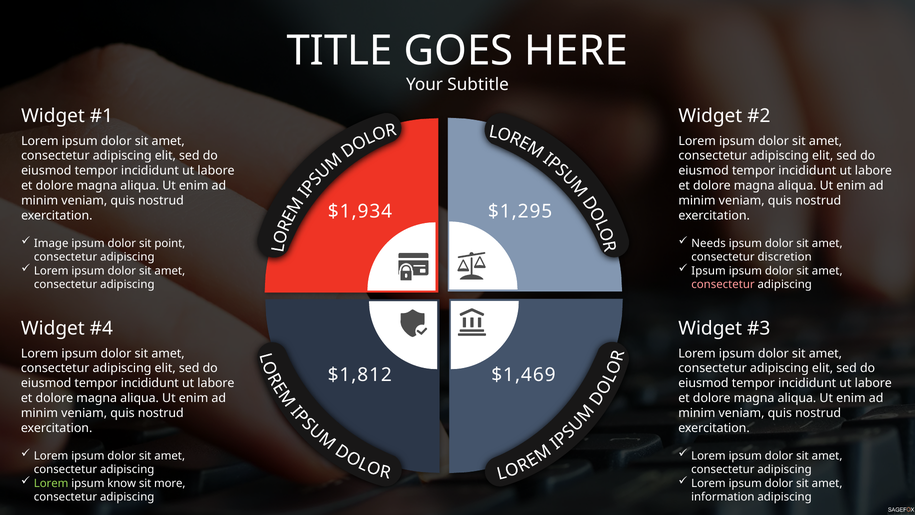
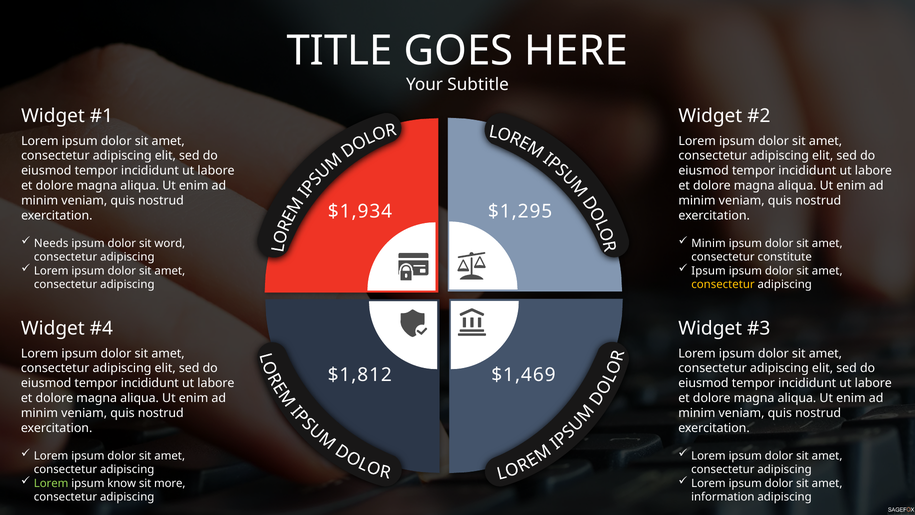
Image: Image -> Needs (51, 243)
point: point -> word (170, 243)
Needs: Needs -> Minim (709, 243)
discretion: discretion -> constitute (785, 257)
consectetur colour: pink -> yellow (723, 284)
